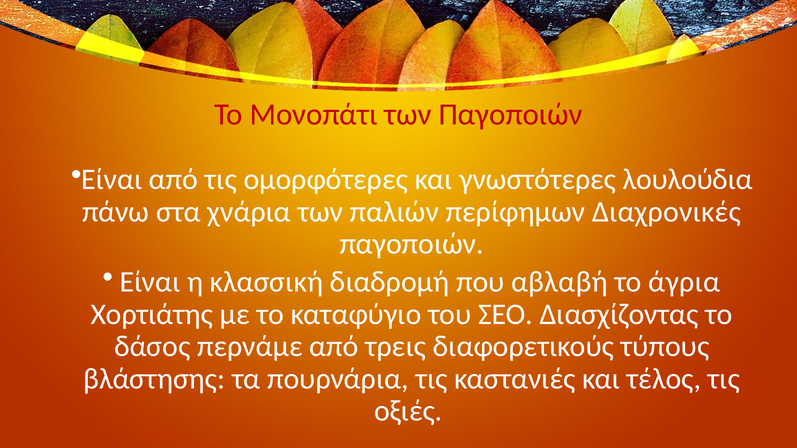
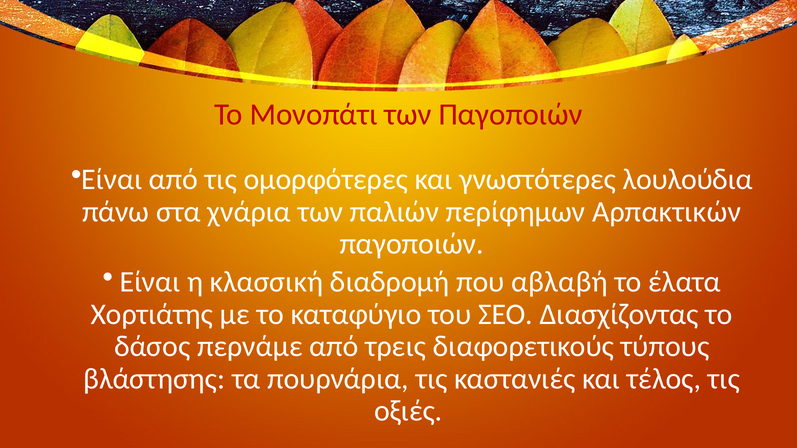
Διαχρονικές: Διαχρονικές -> Αρπακτικών (667, 212)
άγρια: άγρια -> έλατα (685, 282)
